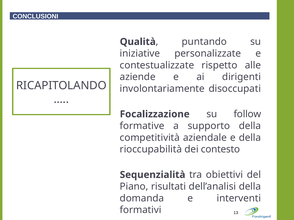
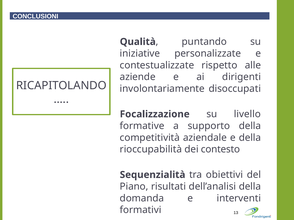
follow: follow -> livello (247, 114)
